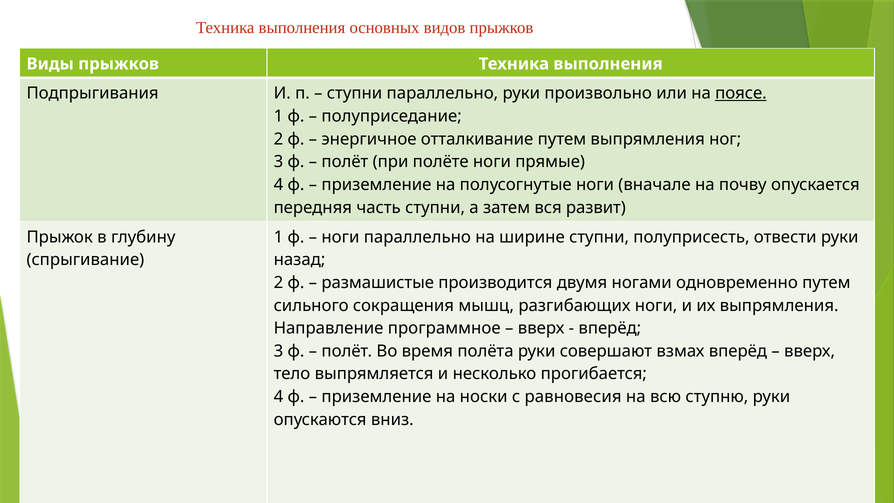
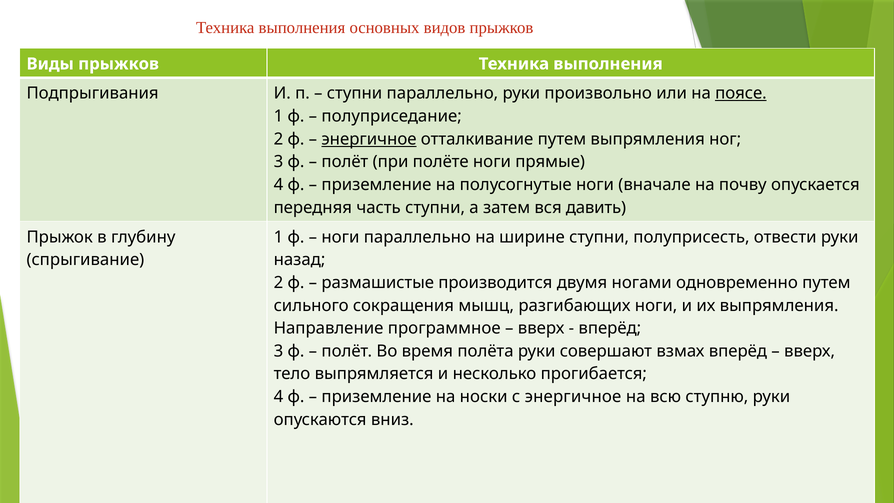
энергичное underline: none -> present (369, 139)
развит: развит -> давить (596, 207)
с равновесия: равновесия -> энергичное (573, 397)
